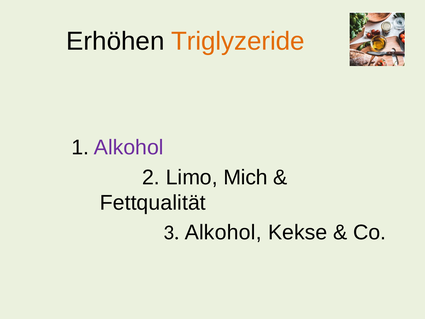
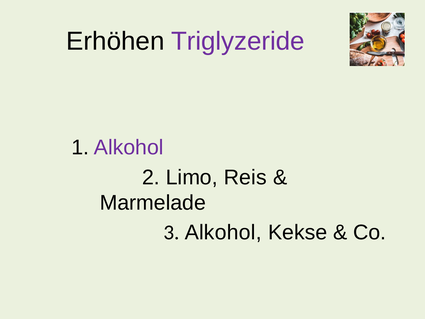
Triglyzeride colour: orange -> purple (238, 41)
Mich: Mich -> Reis (245, 177)
Fettqualität: Fettqualität -> Marmelade (153, 203)
